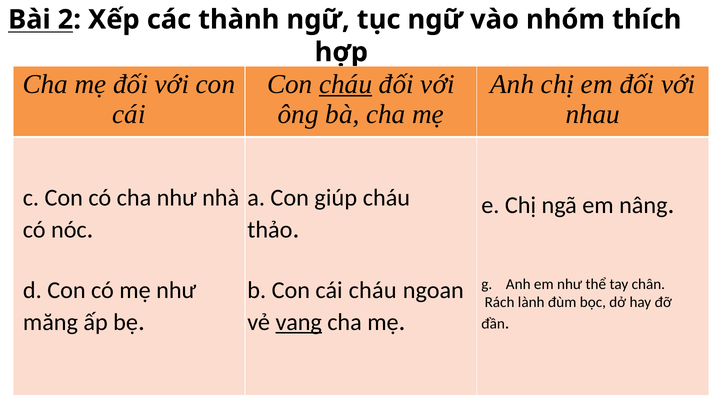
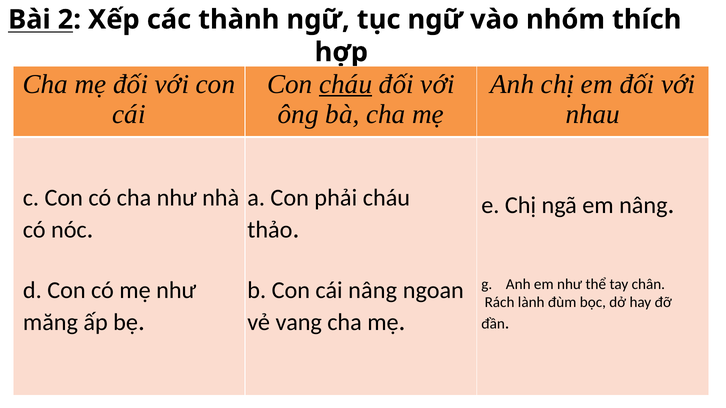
giúp: giúp -> phải (336, 198)
cái cháu: cháu -> nâng (373, 291)
vang underline: present -> none (299, 323)
